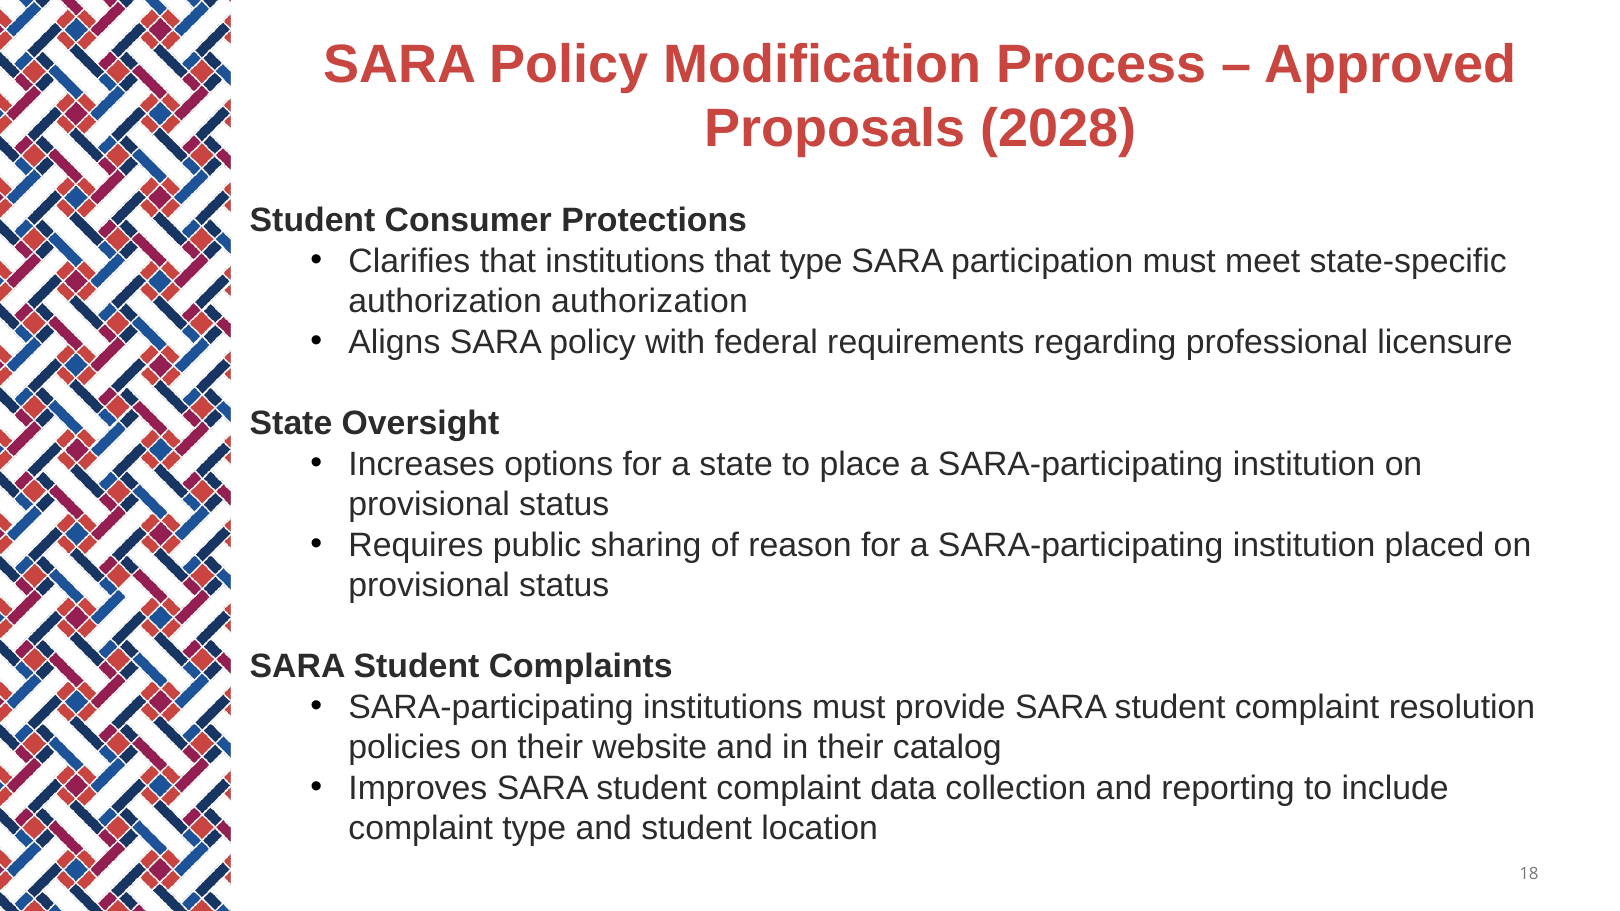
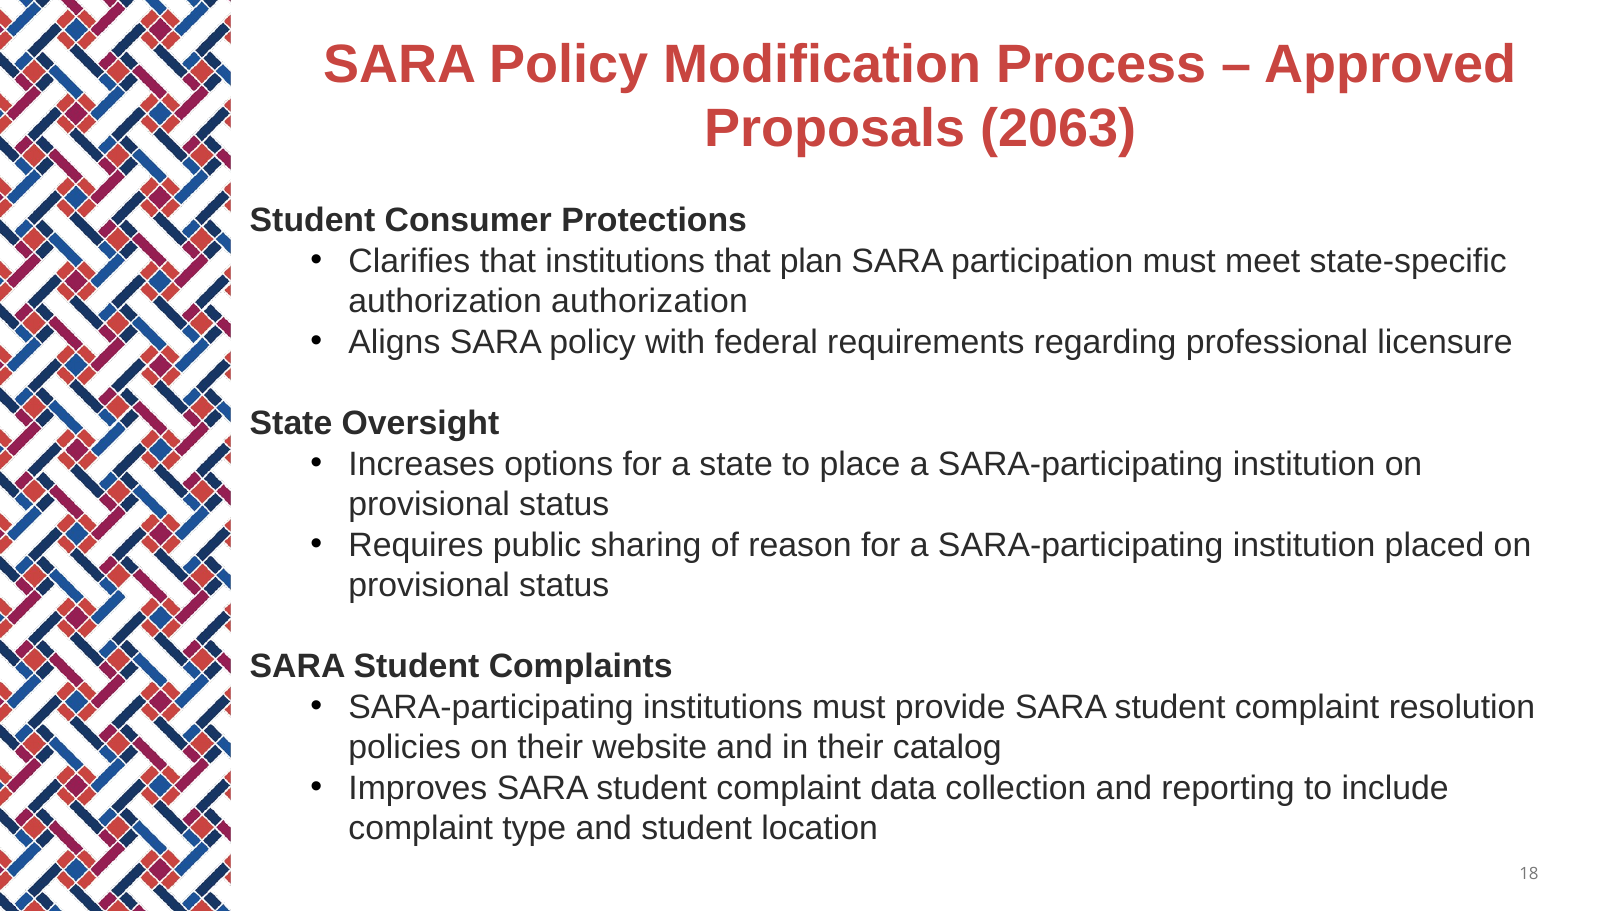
2028: 2028 -> 2063 (1058, 129)
that type: type -> plan (811, 261)
